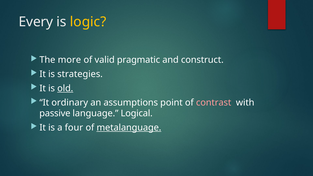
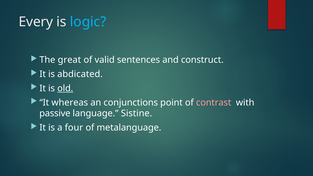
logic colour: yellow -> light blue (88, 22)
more: more -> great (69, 60)
pragmatic: pragmatic -> sentences (138, 60)
strategies: strategies -> abdicated (80, 74)
ordinary: ordinary -> whereas (70, 103)
assumptions: assumptions -> conjunctions (131, 103)
Logical: Logical -> Sistine (137, 114)
metalanguage underline: present -> none (129, 128)
